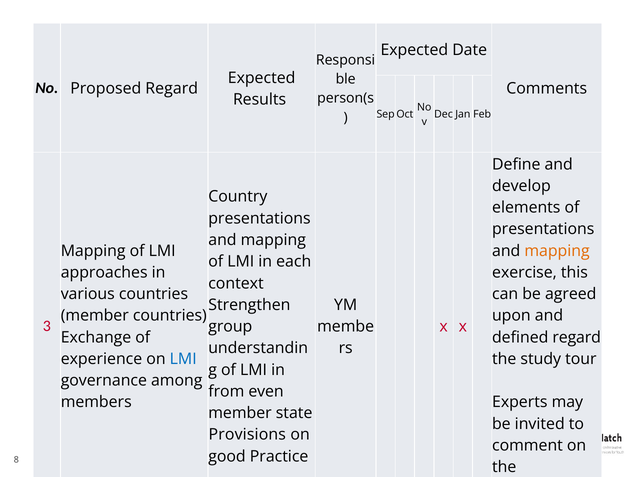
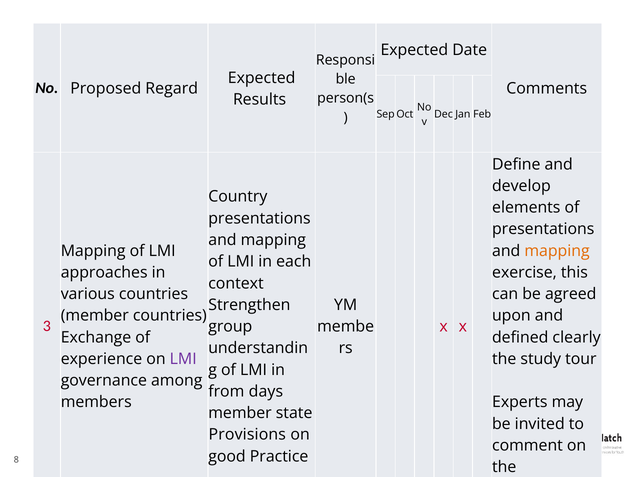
defined regard: regard -> clearly (577, 337)
LMI colour: blue -> purple (183, 358)
even: even -> days (266, 391)
